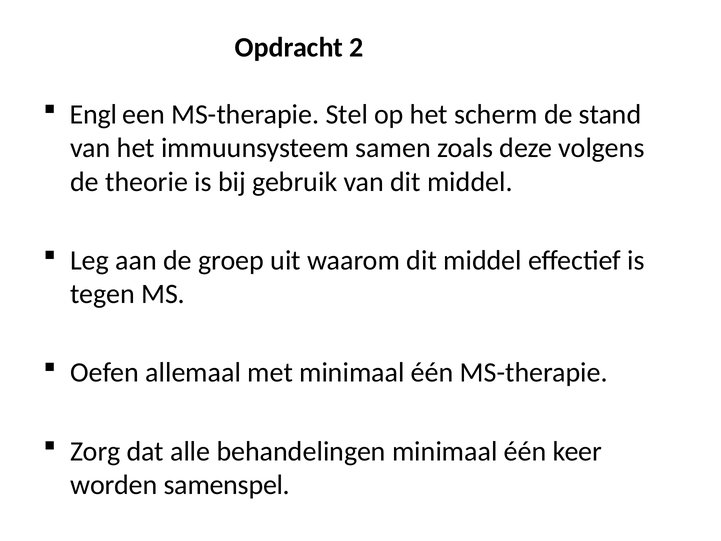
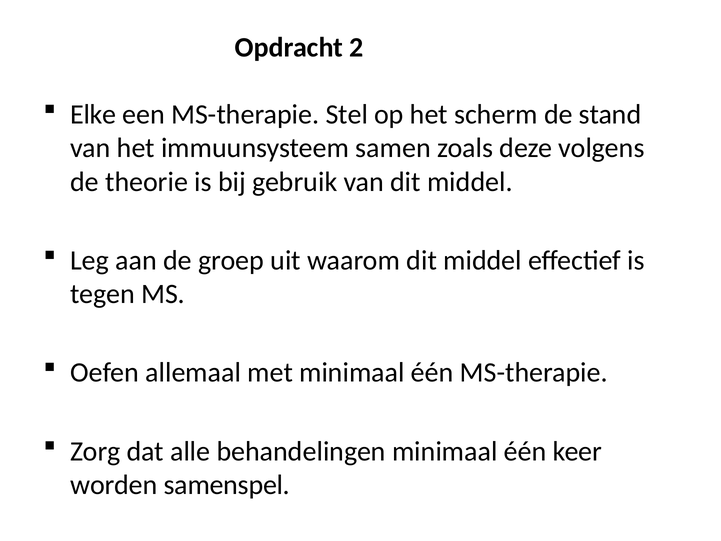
Engl: Engl -> Elke (93, 114)
